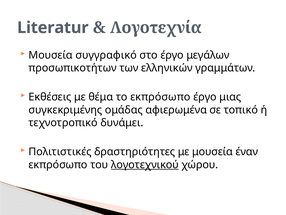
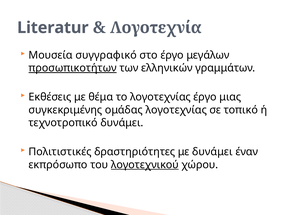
προσωπικοτήτων underline: none -> present (73, 68)
το εκπρόσωπο: εκπρόσωπο -> λογοτεχνίας (160, 97)
ομάδας αφιερωμένα: αφιερωμένα -> λογοτεχνίας (176, 110)
με μουσεία: μουσεία -> δυνάμει (212, 151)
